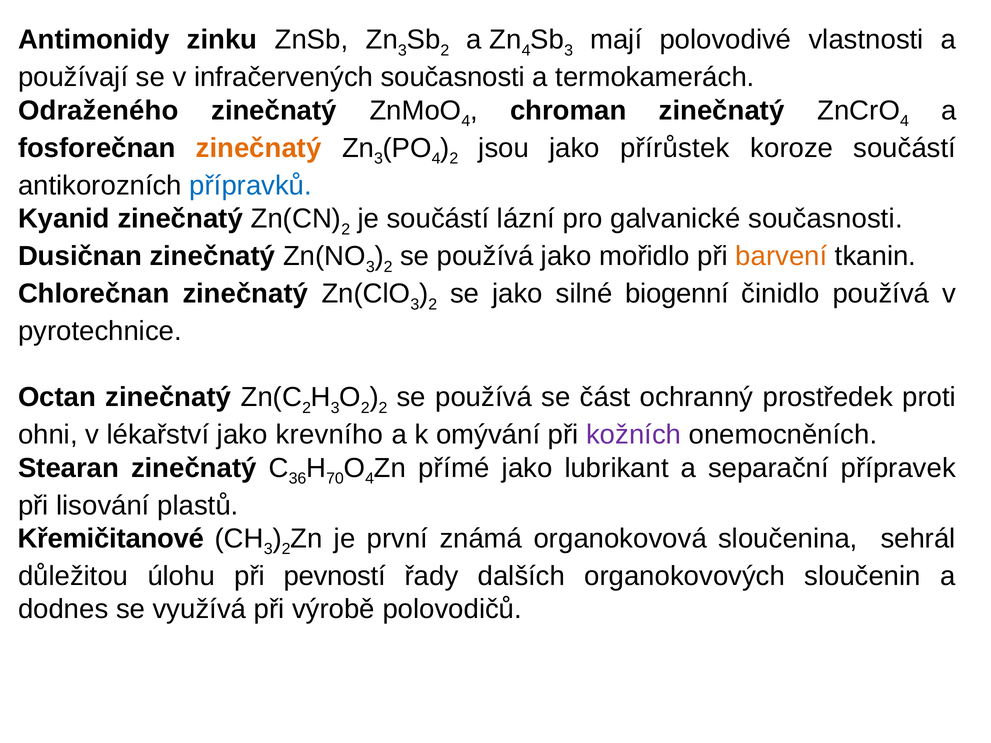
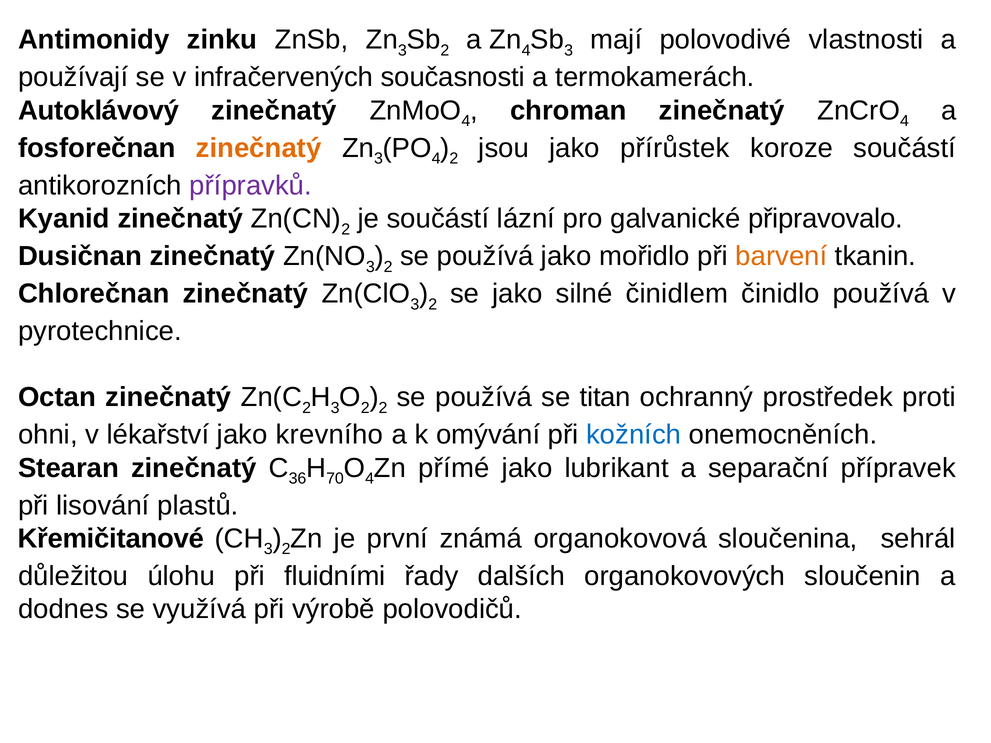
Odraženého: Odraženého -> Autoklávový (98, 110)
přípravků colour: blue -> purple (251, 186)
galvanické současnosti: současnosti -> připravovalo (826, 219)
biogenní: biogenní -> činidlem (677, 294)
část: část -> titan (605, 397)
kožních colour: purple -> blue (634, 435)
pevností: pevností -> fluidními (335, 576)
